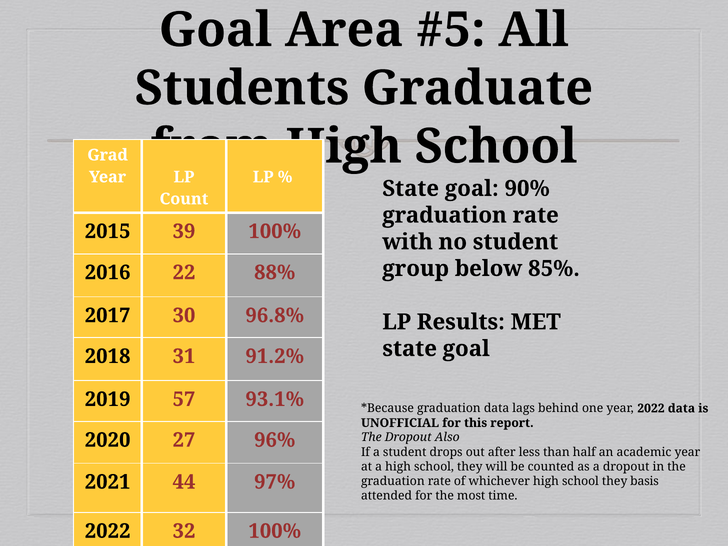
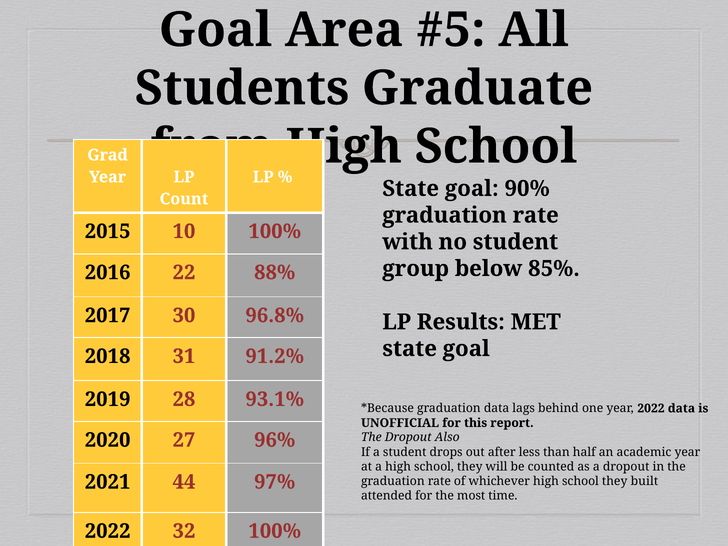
39: 39 -> 10 (184, 231)
57: 57 -> 28 (184, 399)
basis: basis -> built (644, 481)
